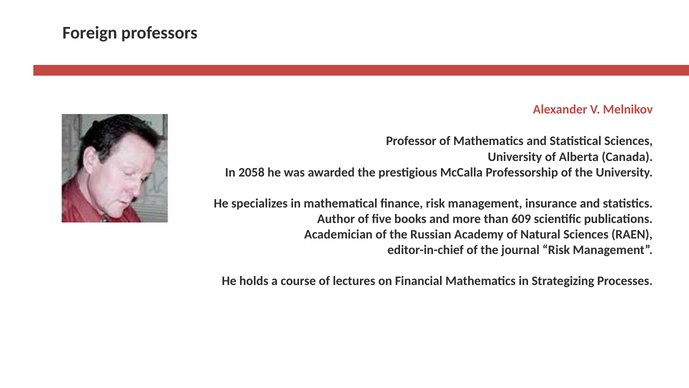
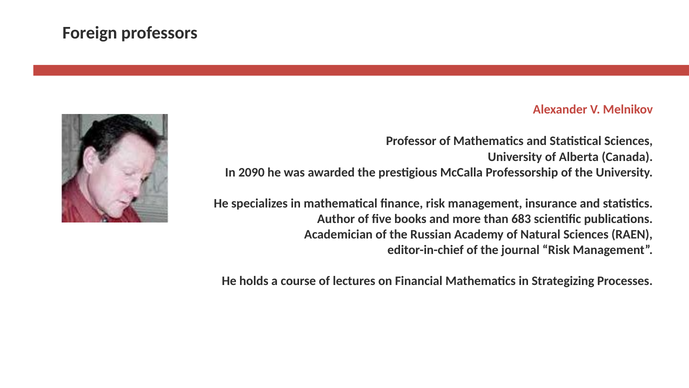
2058: 2058 -> 2090 (251, 172)
609: 609 -> 683 (521, 219)
